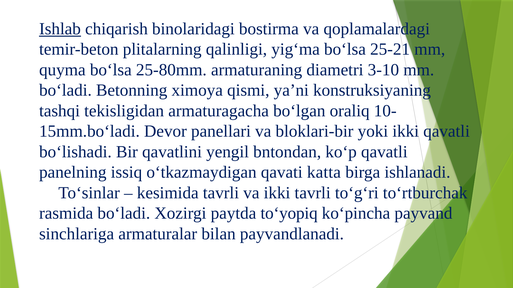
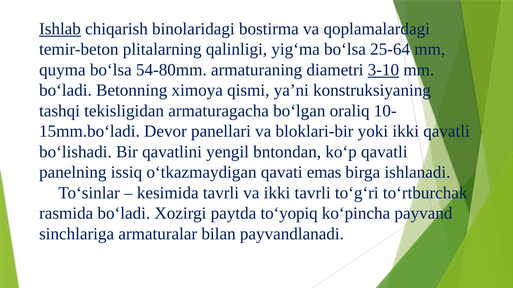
25-21: 25-21 -> 25-64 (390, 49)
25-80mm: 25-80mm -> 54-80mm (171, 70)
3-10 underline: none -> present (383, 70)
katta: katta -> emas (324, 173)
